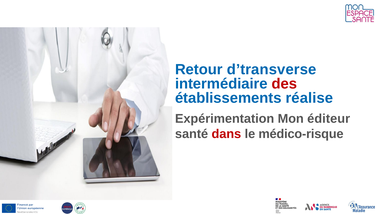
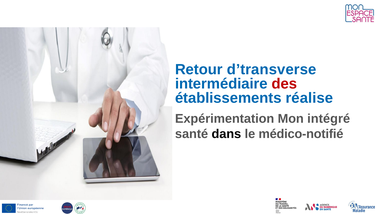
éditeur: éditeur -> intégré (329, 119)
dans colour: red -> black (226, 134)
médico-risque: médico-risque -> médico-notifié (301, 134)
